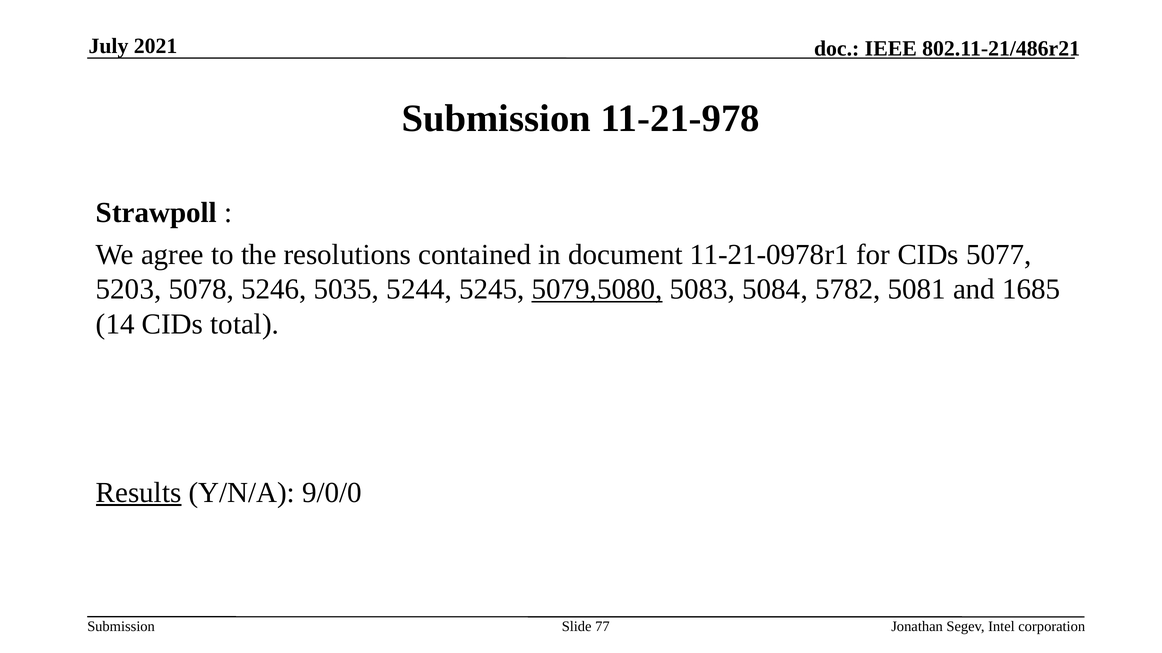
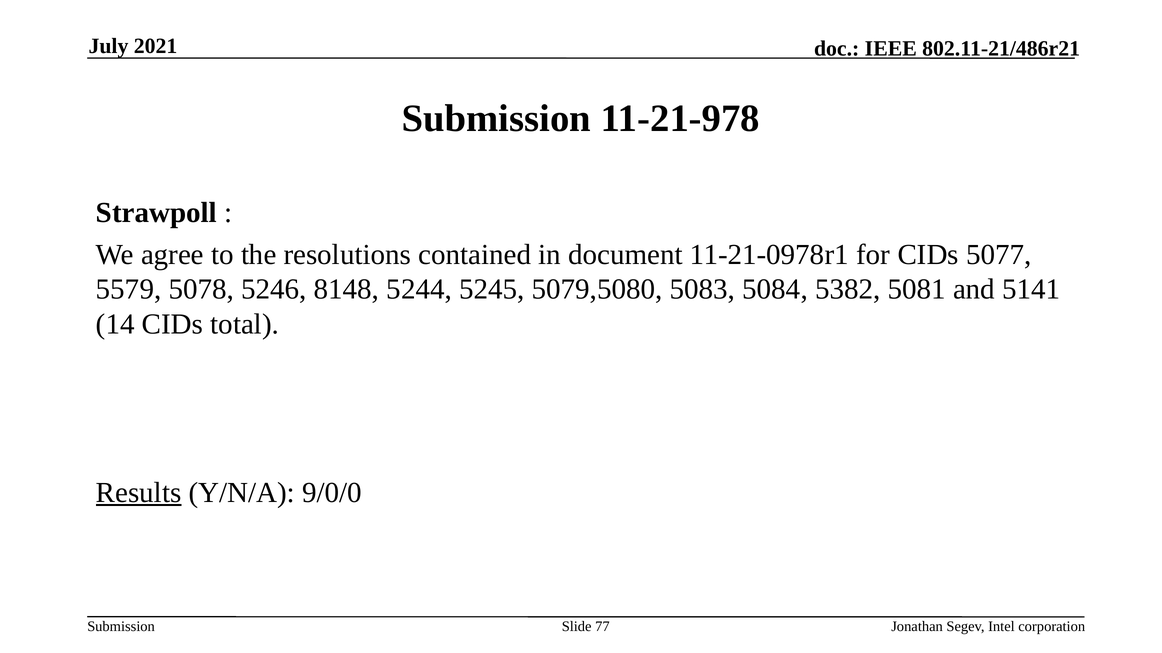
5203: 5203 -> 5579 (129, 290)
5035: 5035 -> 8148 (347, 290)
5079,5080 underline: present -> none (597, 290)
5782: 5782 -> 5382 (848, 290)
1685: 1685 -> 5141 (1031, 290)
